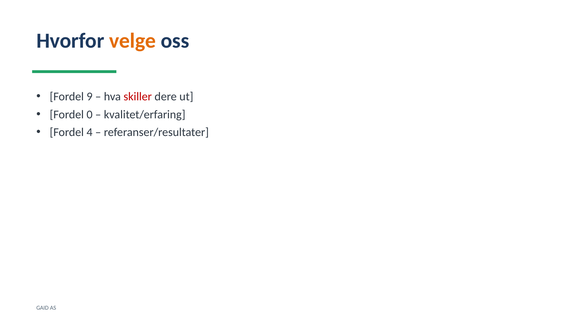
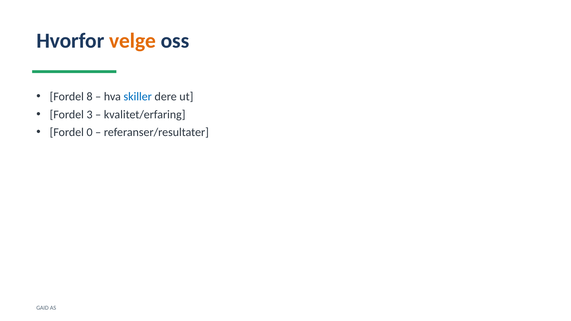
9: 9 -> 8 (90, 97)
skiller colour: red -> blue (138, 97)
0: 0 -> 3 (90, 115)
4: 4 -> 0 (90, 132)
